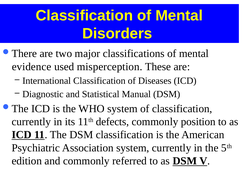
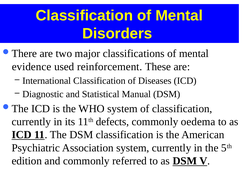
misperception: misperception -> reinforcement (110, 67)
position: position -> oedema (198, 122)
